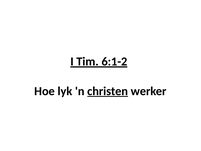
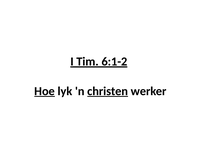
Hoe underline: none -> present (45, 91)
